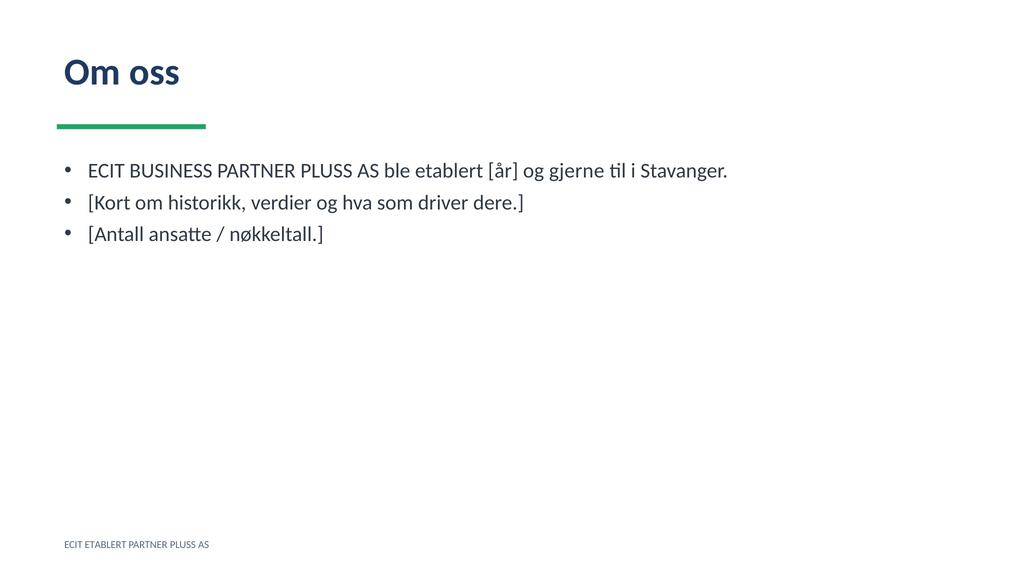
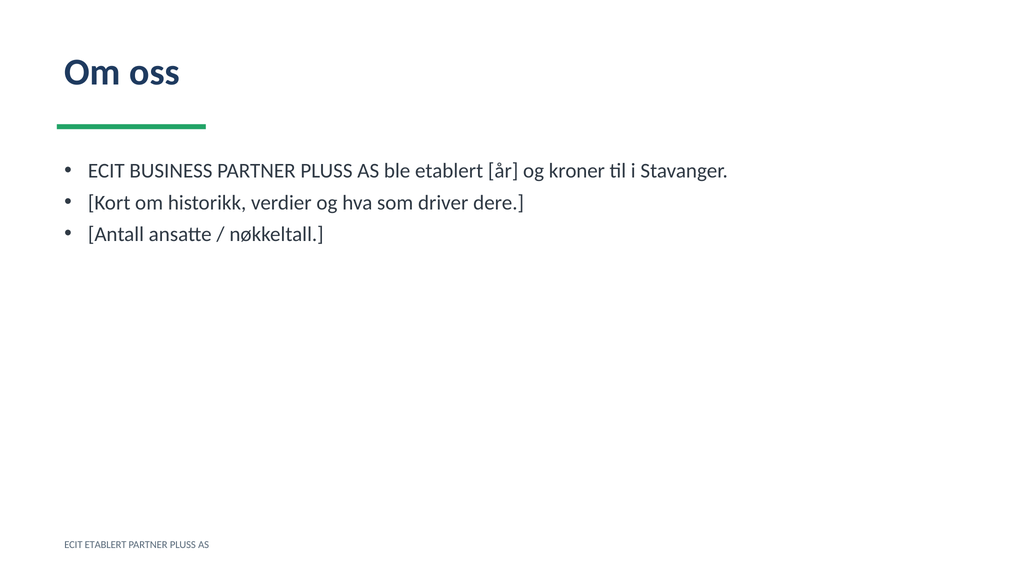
gjerne: gjerne -> kroner (577, 171)
